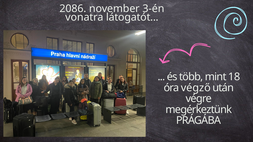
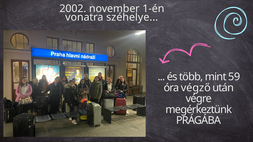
2086: 2086 -> 2002 (73, 9)
3-én: 3-én -> 1-én (153, 9)
látogatót: látogatót -> széhelye (132, 17)
18: 18 -> 59 (234, 77)
